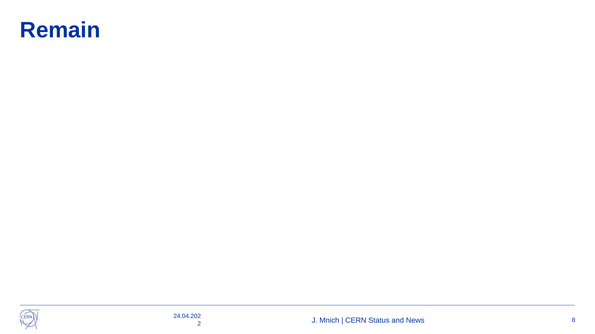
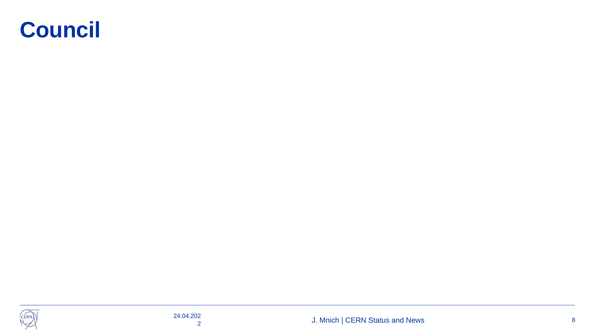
Remain: Remain -> Council (60, 30)
